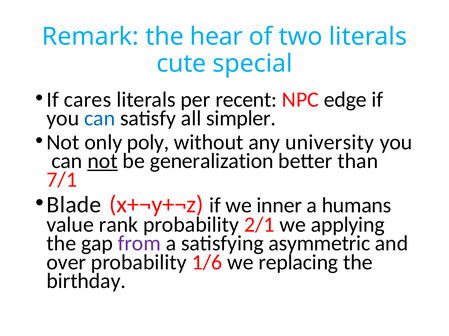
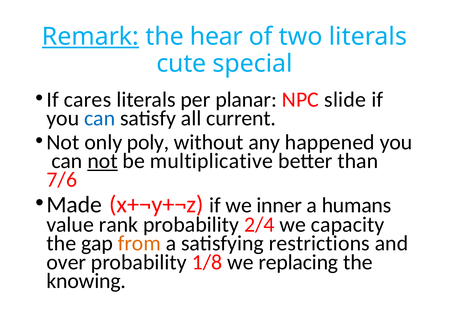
Remark underline: none -> present (90, 37)
recent: recent -> planar (246, 100)
edge: edge -> slide (345, 100)
simpler: simpler -> current (241, 119)
university: university -> happened (330, 142)
generalization: generalization -> multiplicative (212, 161)
7/1: 7/1 -> 7/6 (62, 180)
Blade: Blade -> Made (74, 205)
2/1: 2/1 -> 2/4 (259, 225)
applying: applying -> capacity (348, 225)
from colour: purple -> orange (139, 244)
asymmetric: asymmetric -> restrictions (319, 244)
1/6: 1/6 -> 1/8 (207, 263)
birthday: birthday -> knowing (86, 282)
